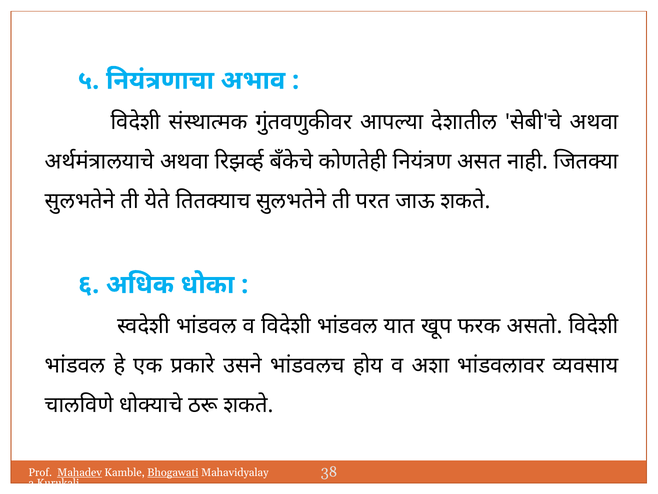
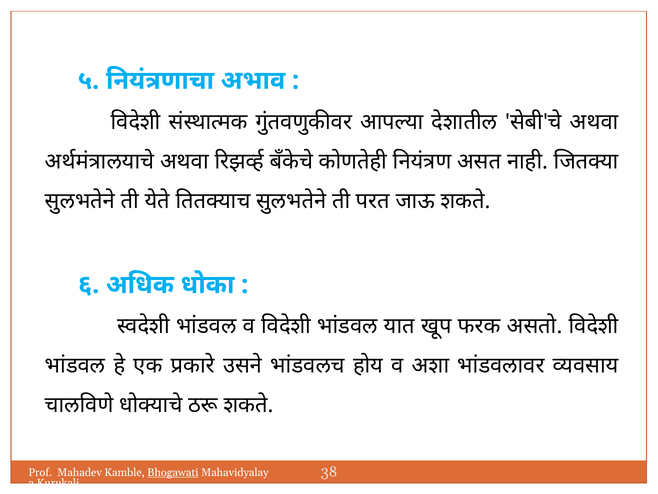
Mahadev underline: present -> none (80, 472)
